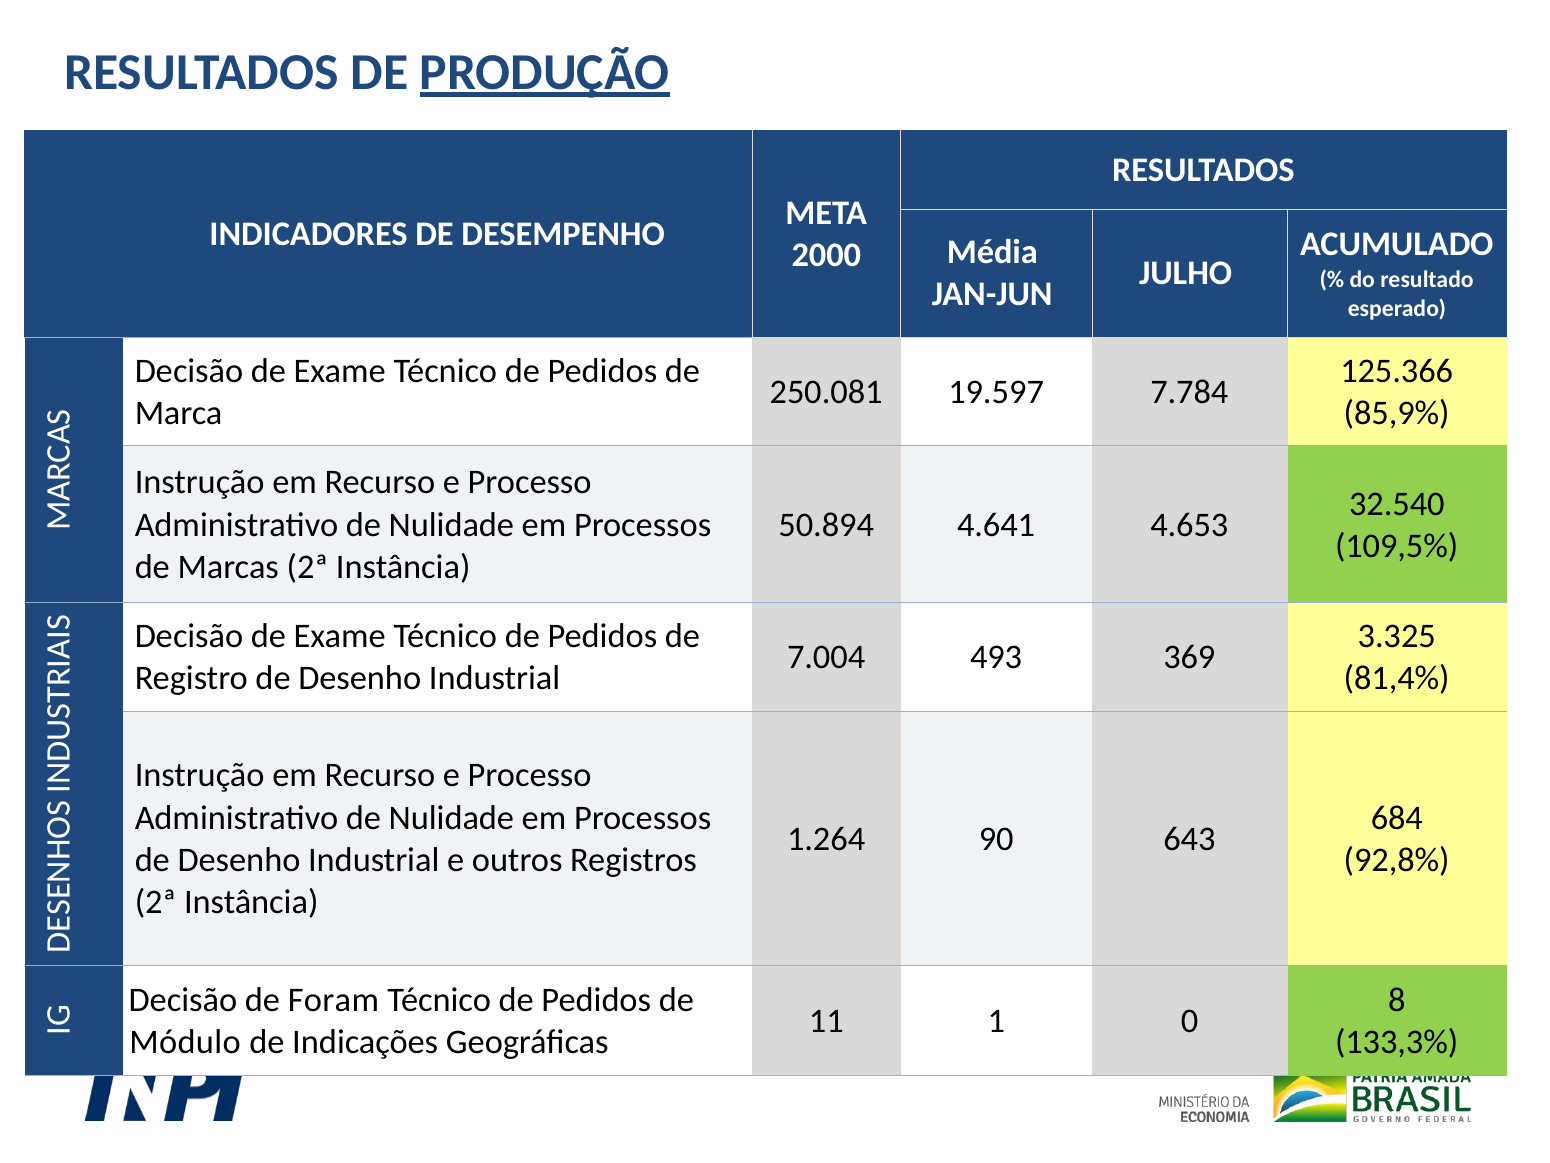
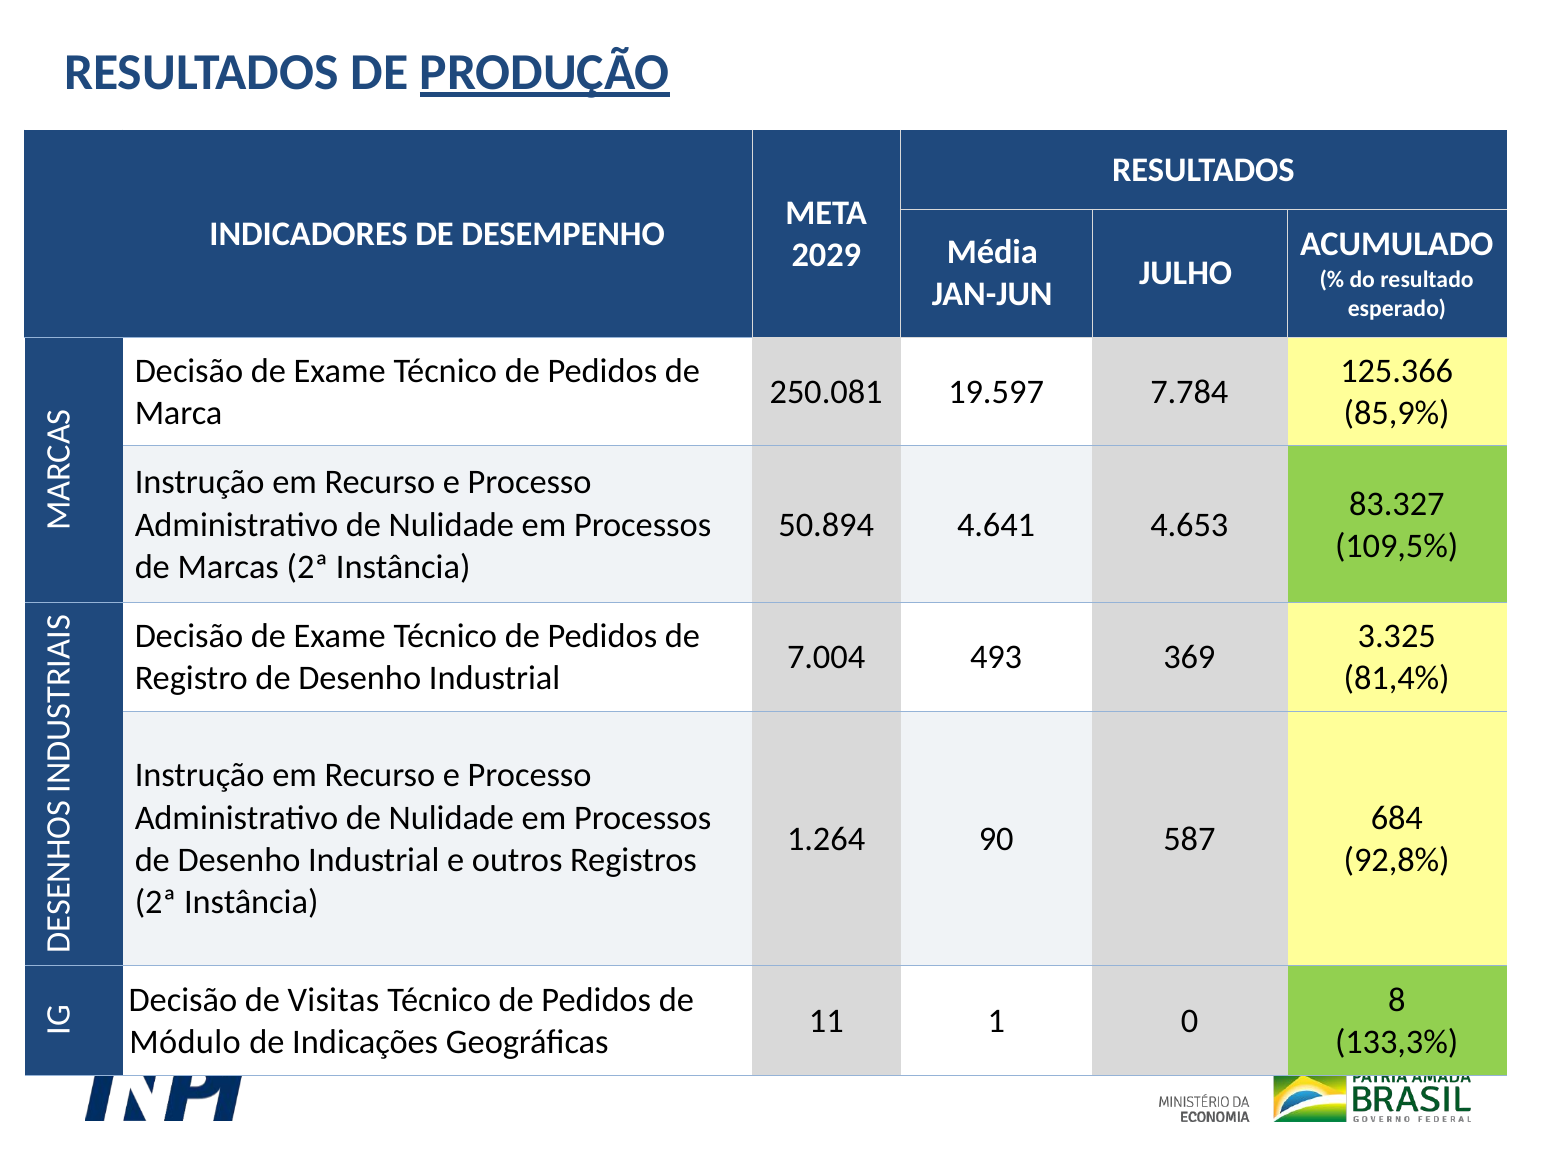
2000: 2000 -> 2029 (826, 255)
32.540: 32.540 -> 83.327 (1397, 503)
643: 643 -> 587 (1189, 838)
Foram: Foram -> Visitas (333, 999)
